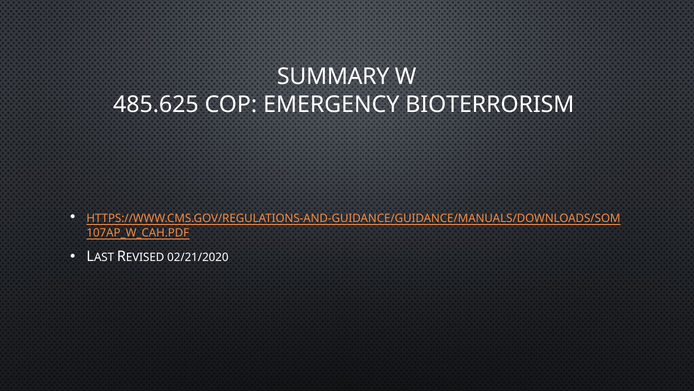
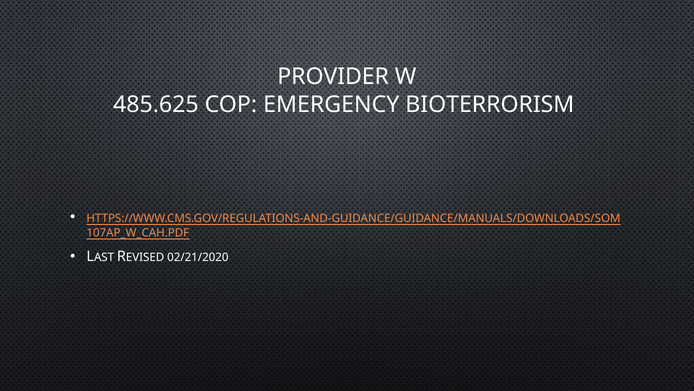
SUMMARY: SUMMARY -> PROVIDER (333, 77)
